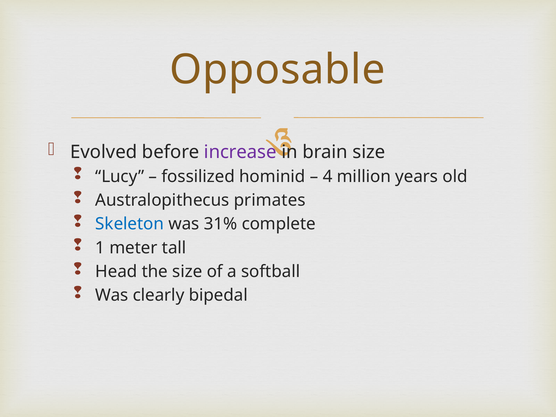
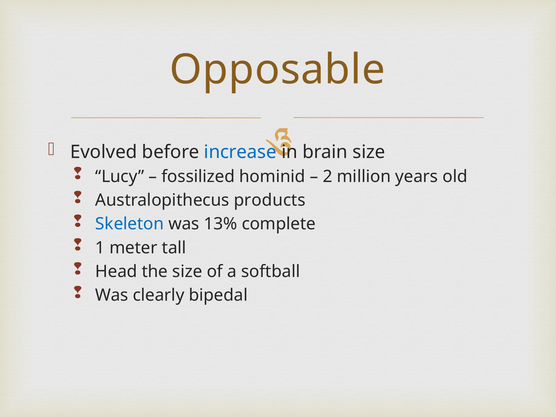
increase colour: purple -> blue (240, 152)
4: 4 -> 2 (328, 176)
primates: primates -> products (270, 200)
31%: 31% -> 13% (221, 224)
